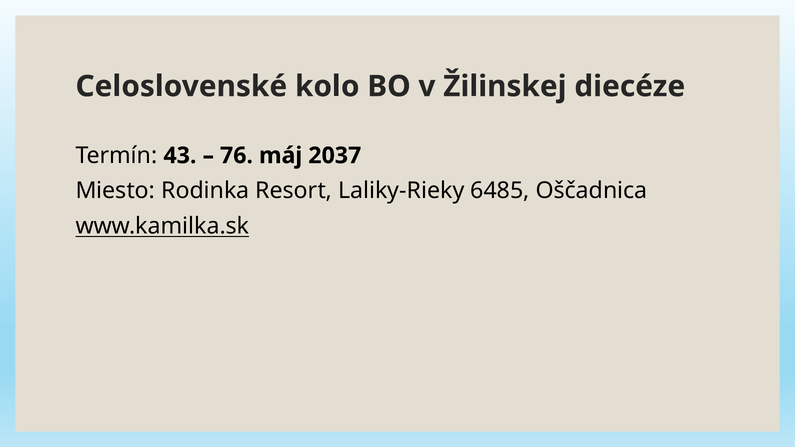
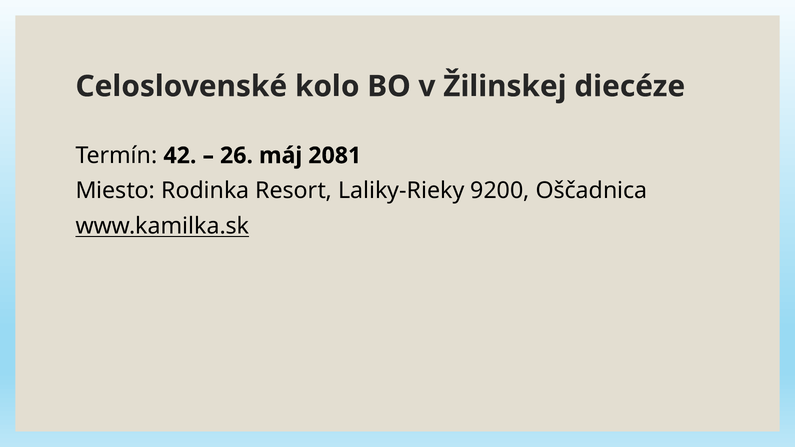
43: 43 -> 42 (180, 156)
76: 76 -> 26 (236, 156)
2037: 2037 -> 2081 (335, 156)
6485: 6485 -> 9200 (500, 191)
